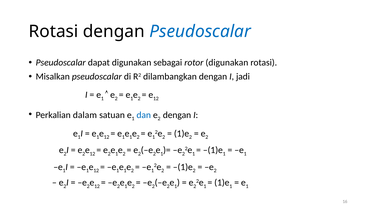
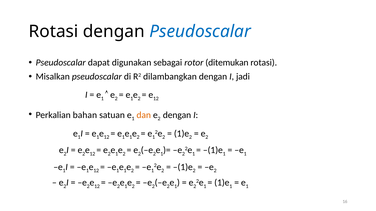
rotor digunakan: digunakan -> ditemukan (227, 63)
dalam: dalam -> bahan (85, 115)
dan colour: blue -> orange (144, 115)
